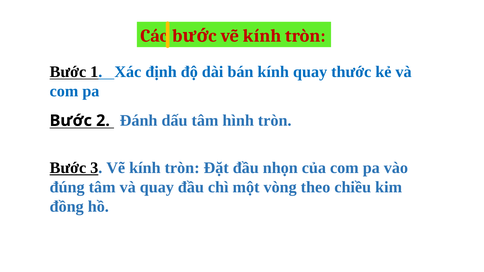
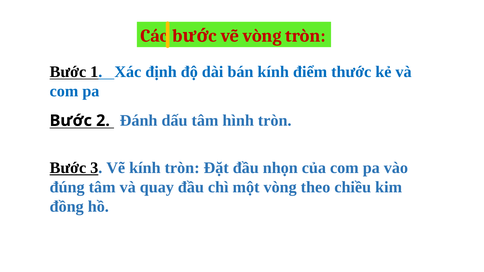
kính: kính -> vòng (262, 36)
kính quay: quay -> điểm (310, 72)
